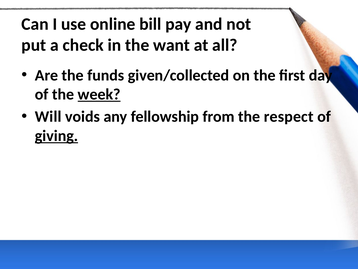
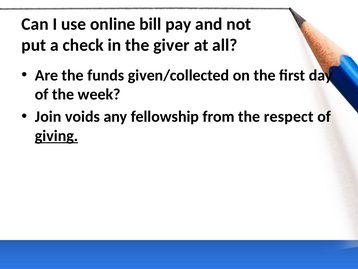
want: want -> giver (171, 45)
week underline: present -> none (99, 94)
Will: Will -> Join (48, 116)
